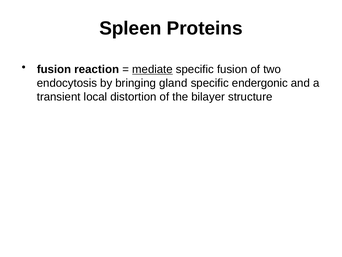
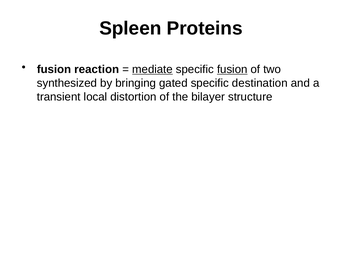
fusion underline: none -> present (232, 69)
endocytosis: endocytosis -> synthesized (67, 83)
gland: gland -> gated (173, 83)
endergonic: endergonic -> destination (260, 83)
